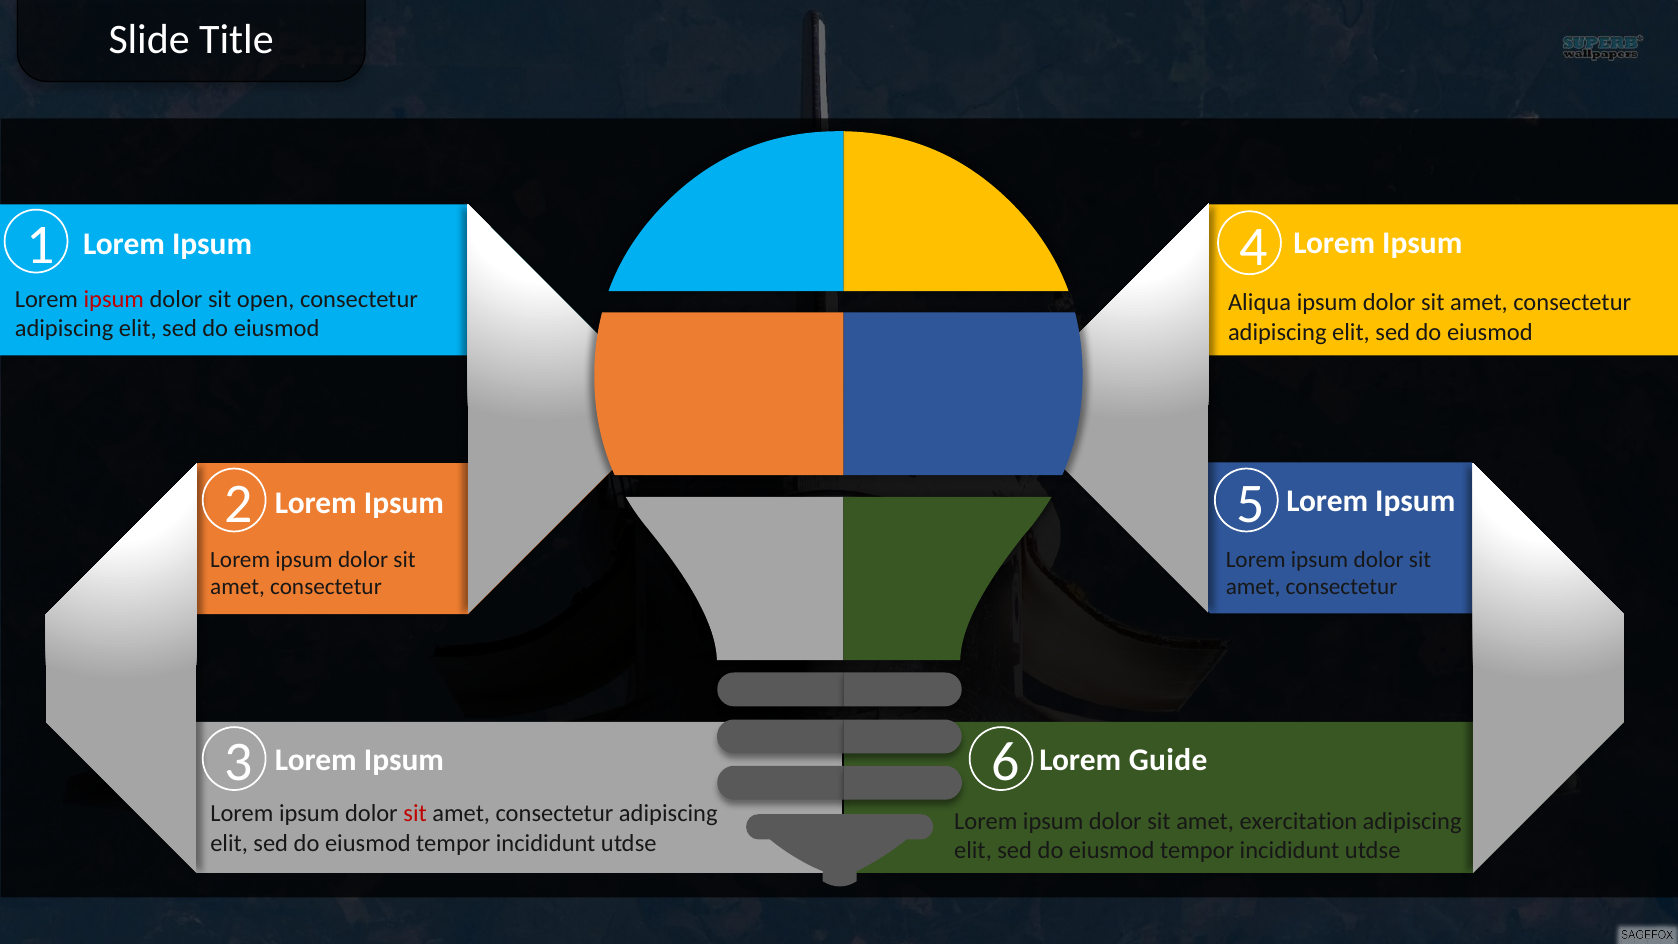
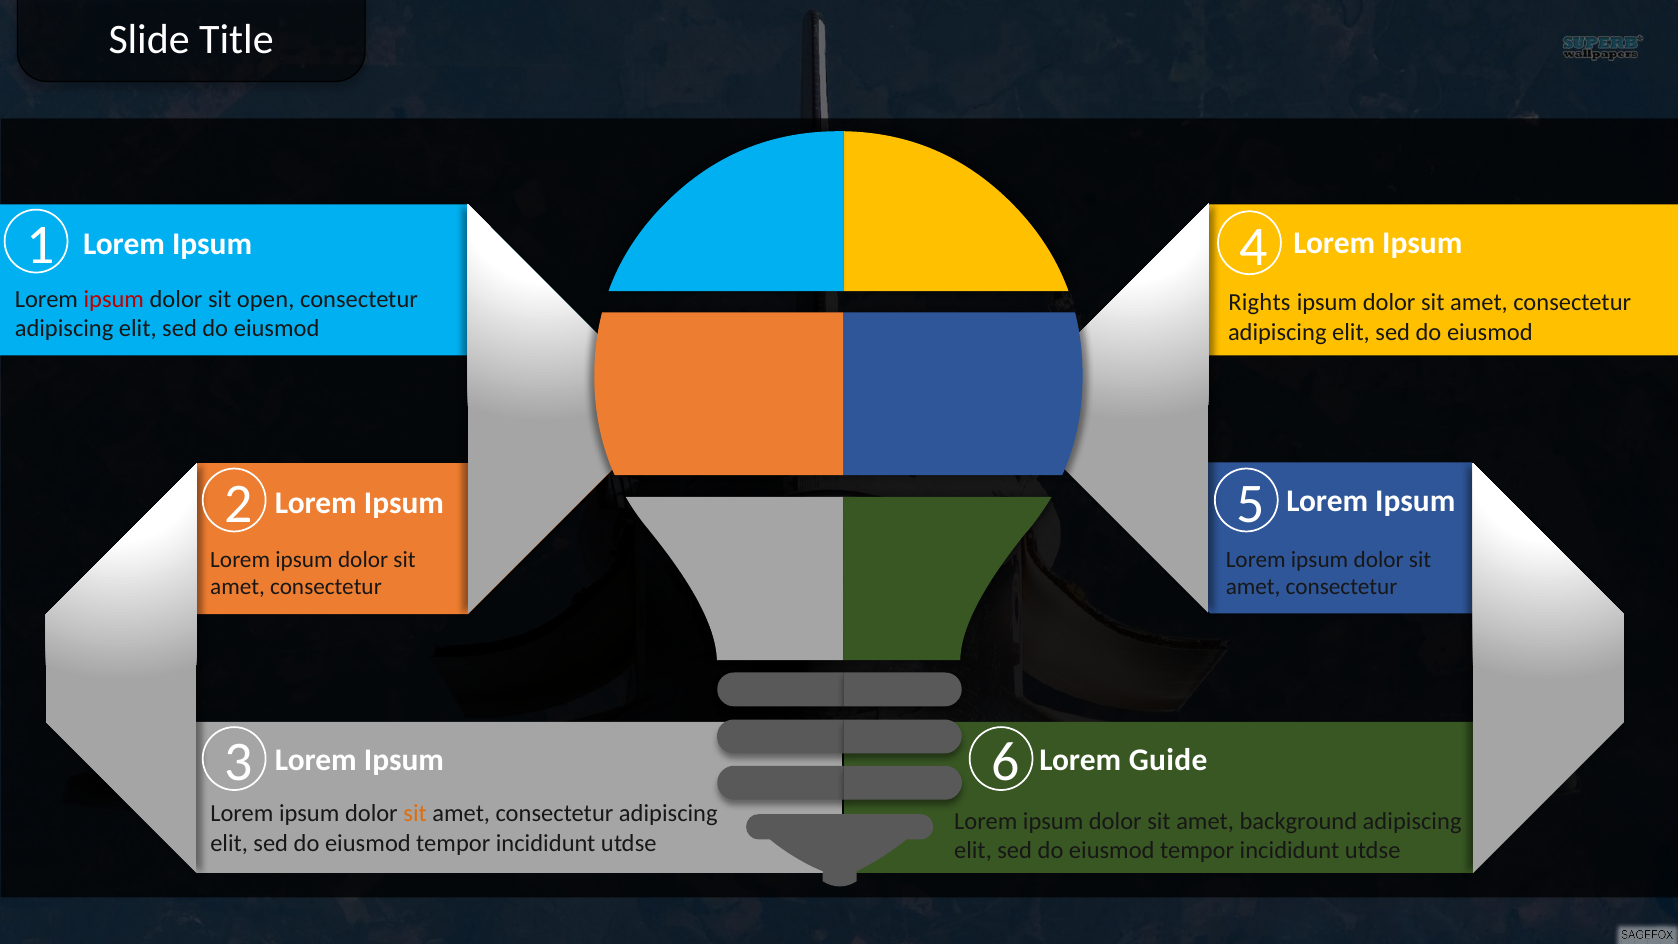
Aliqua: Aliqua -> Rights (1259, 303)
sit colour: red -> orange (415, 814)
exercitation: exercitation -> background (1298, 821)
